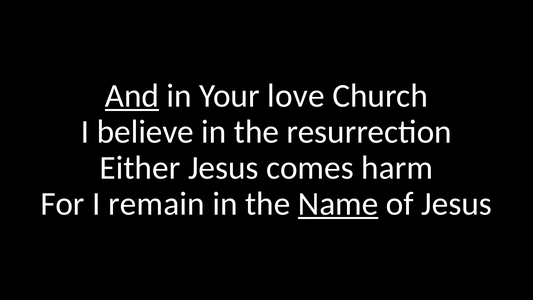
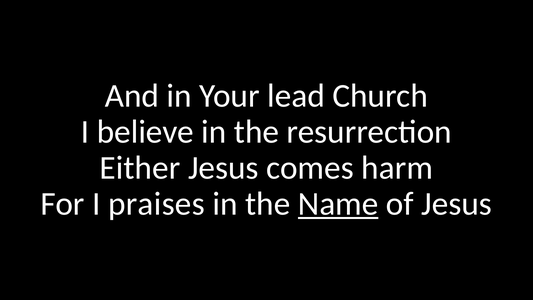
And underline: present -> none (132, 96)
love: love -> lead (296, 96)
remain: remain -> praises (156, 204)
